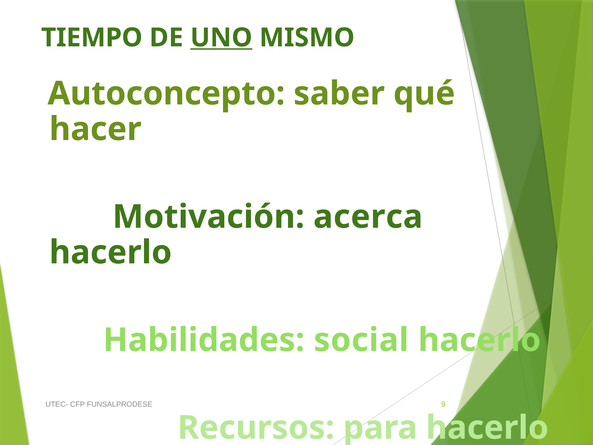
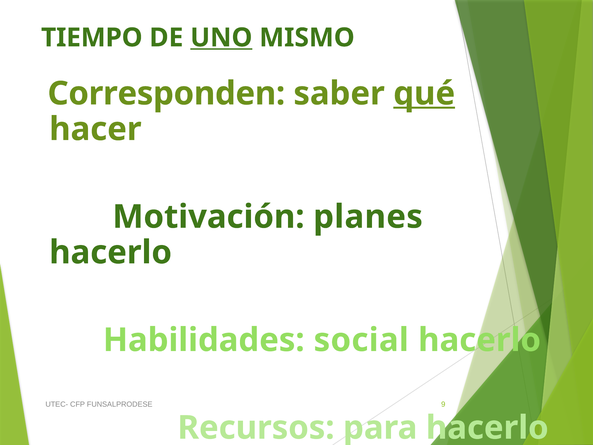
Autoconcepto: Autoconcepto -> Corresponden (166, 94)
qué underline: none -> present (424, 94)
acerca: acerca -> planes (368, 217)
